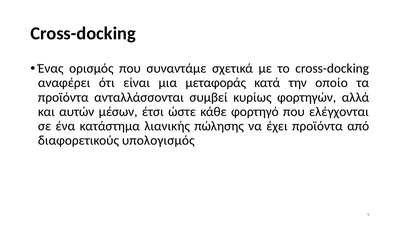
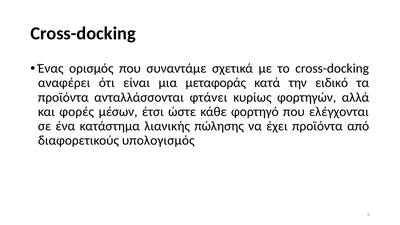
οποίο: οποίο -> ειδικό (332, 83)
συμβεί: συμβεί -> φτάνει (208, 97)
αυτών: αυτών -> φορές (77, 112)
